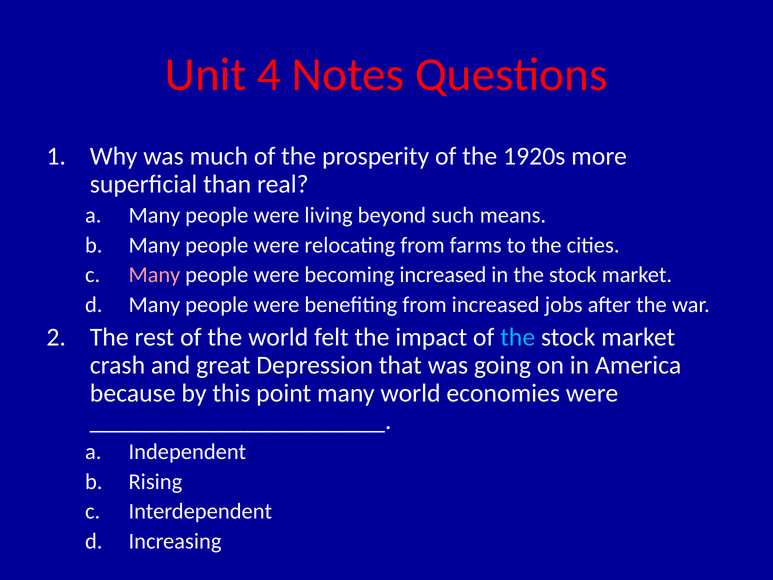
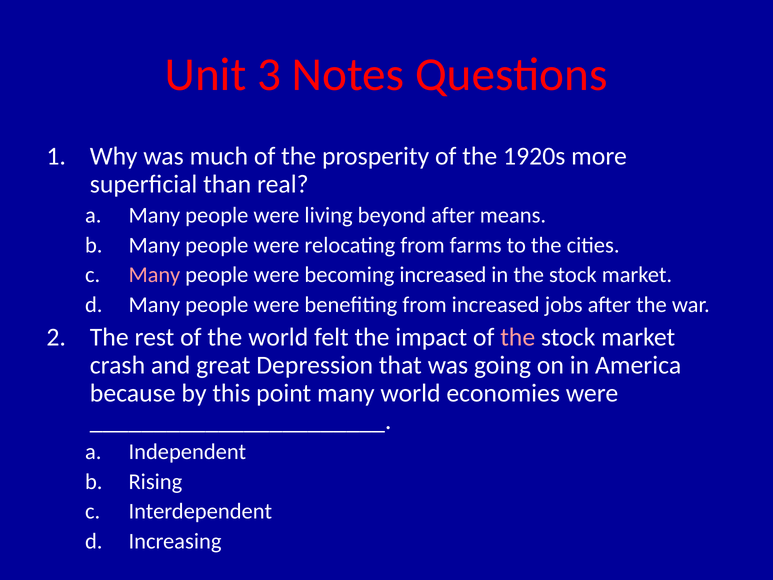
4: 4 -> 3 (269, 75)
beyond such: such -> after (453, 215)
the colour: light blue -> pink (518, 337)
